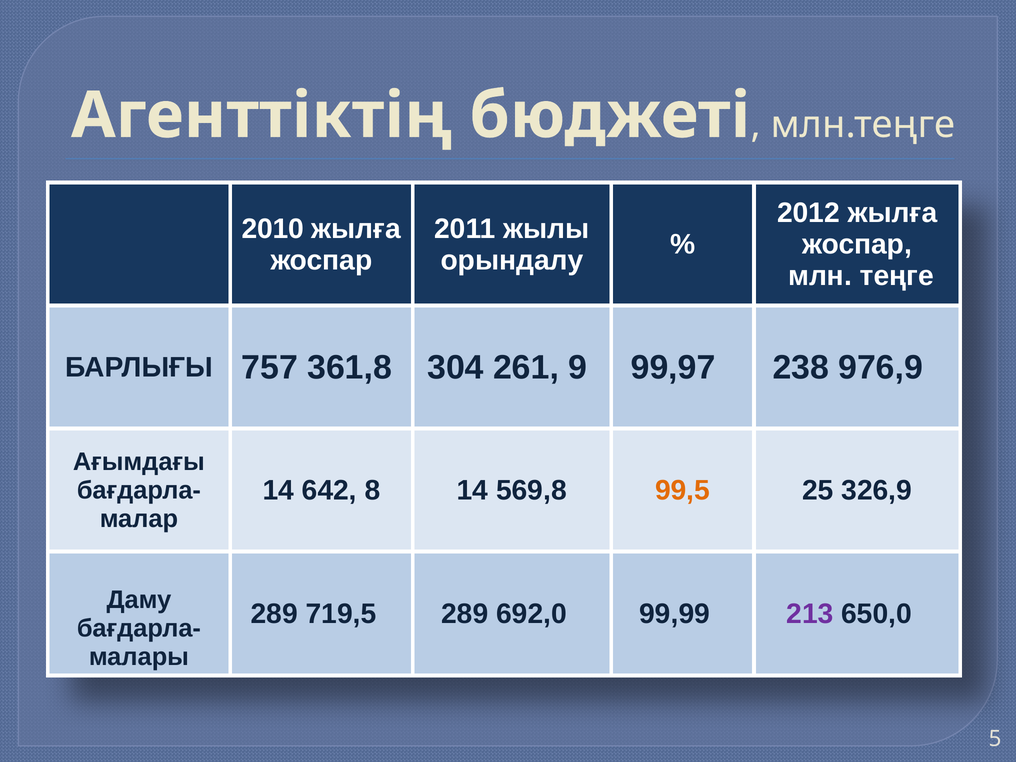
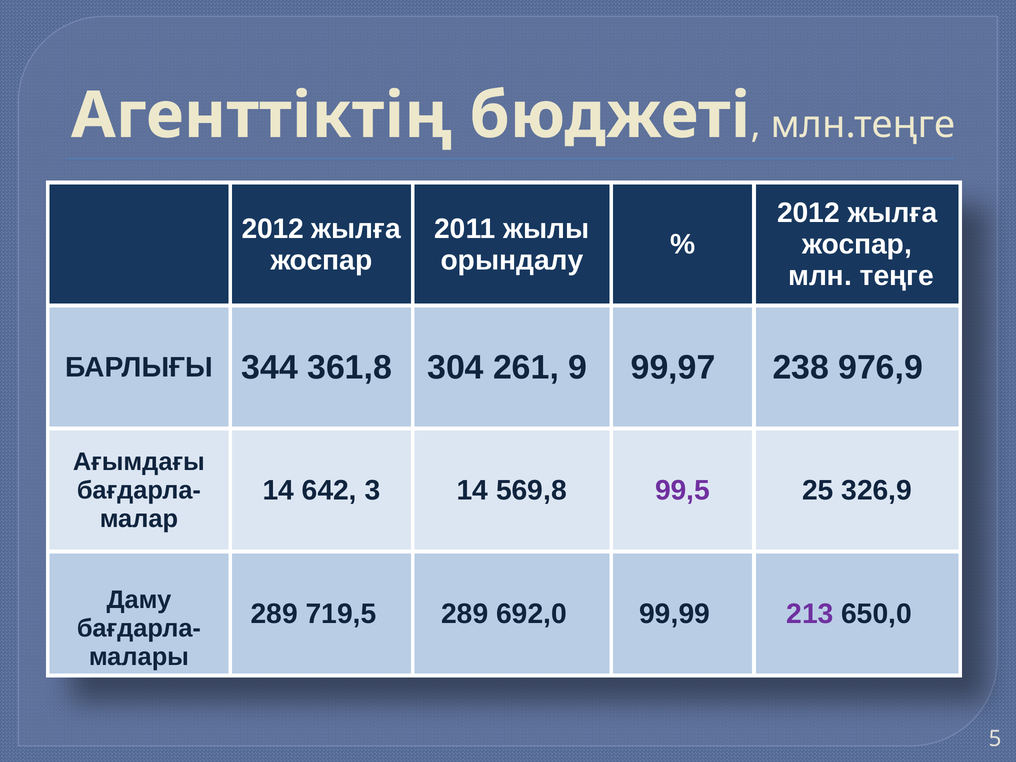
2010: 2010 -> 2012 (273, 229)
757: 757 -> 344 (270, 368)
8: 8 -> 3 (372, 491)
99,5 colour: orange -> purple (683, 491)
